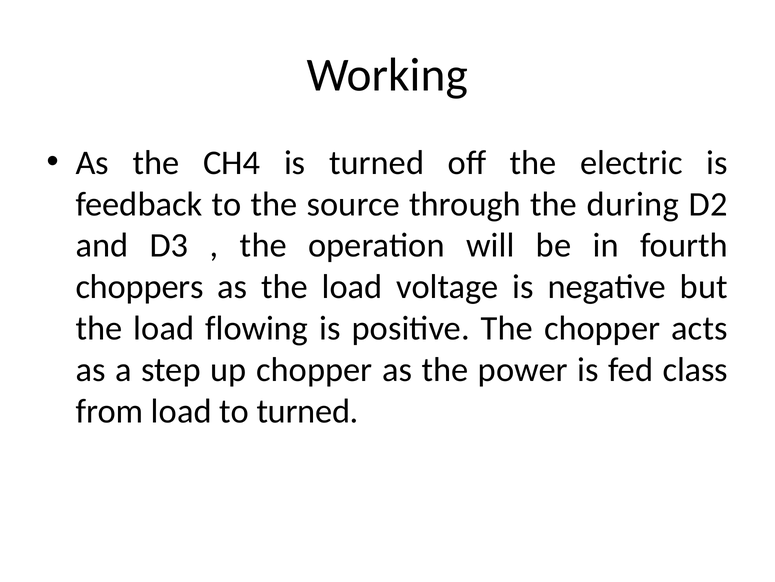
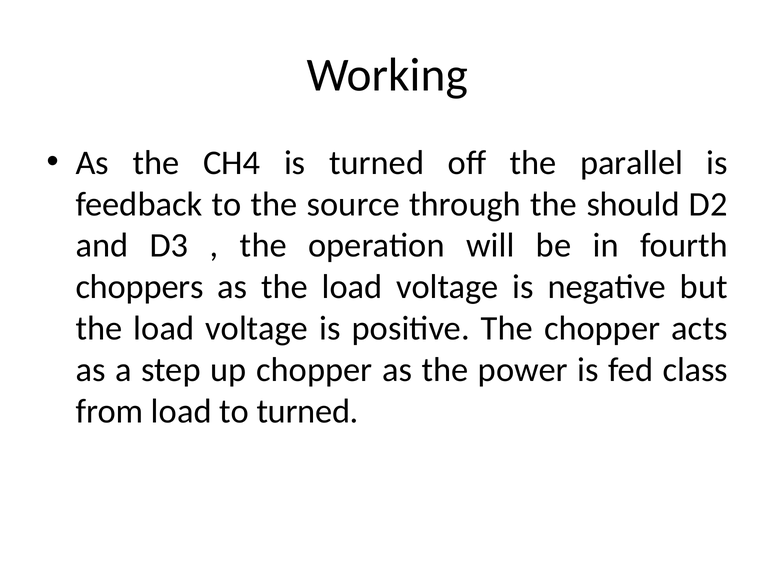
electric: electric -> parallel (632, 163)
during: during -> should (633, 204)
flowing: flowing -> voltage (257, 328)
